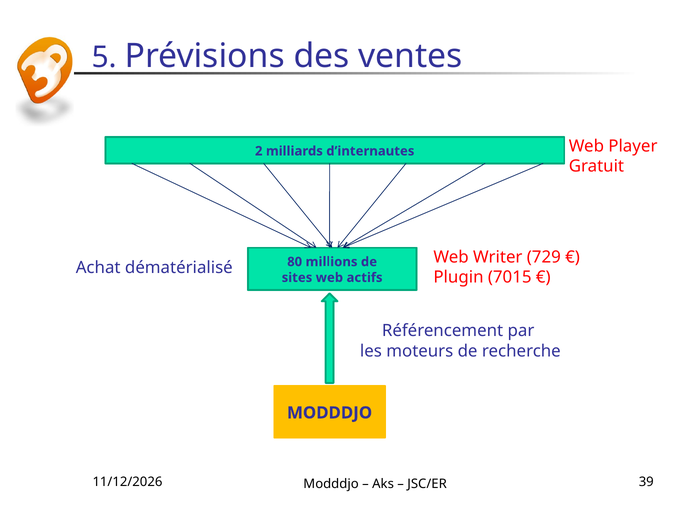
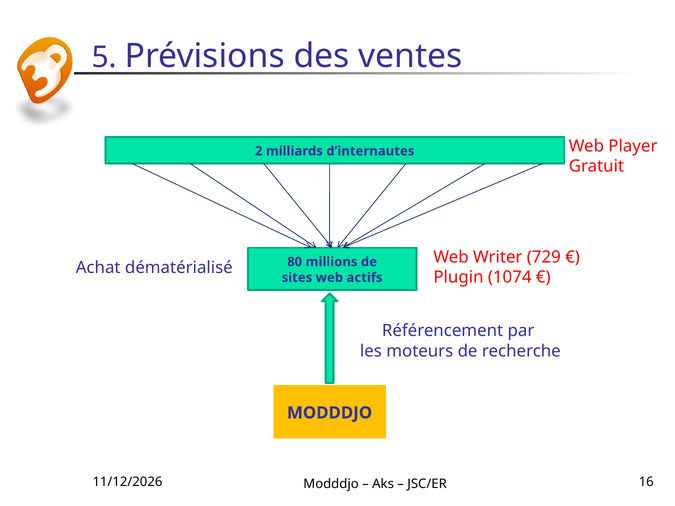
7015: 7015 -> 1074 (510, 277)
39: 39 -> 16 (646, 482)
